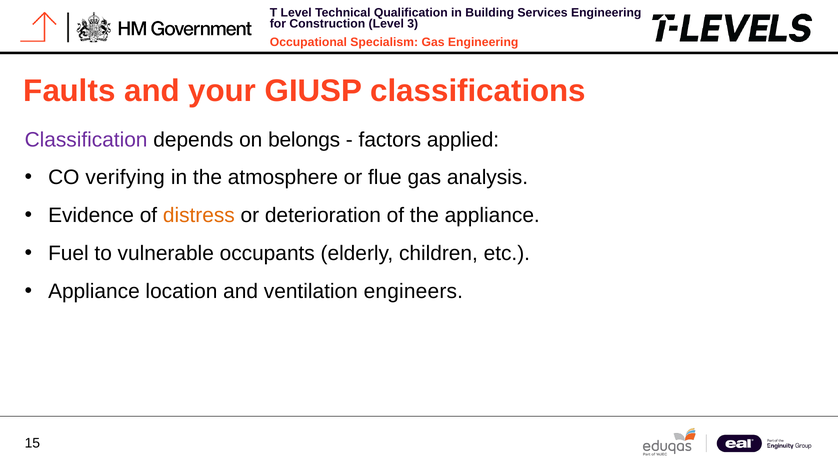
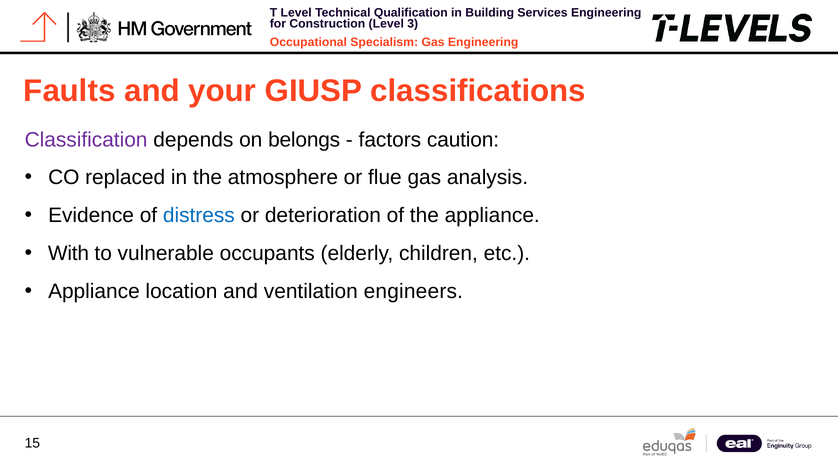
applied: applied -> caution (463, 140)
verifying: verifying -> replaced (125, 178)
distress colour: orange -> blue (199, 216)
Fuel: Fuel -> With (68, 254)
